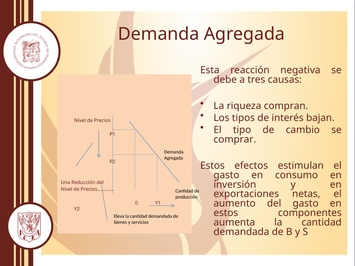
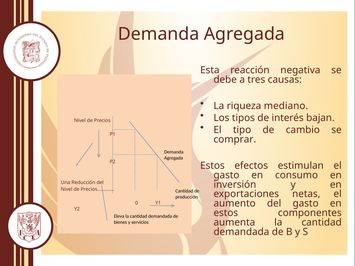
compran: compran -> mediano (286, 106)
